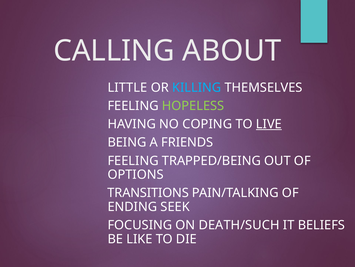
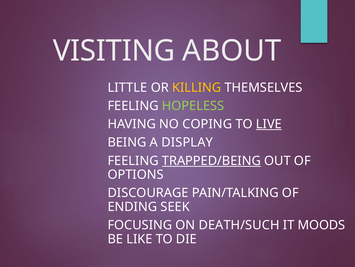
CALLING: CALLING -> VISITING (114, 51)
KILLING colour: light blue -> yellow (197, 87)
FRIENDS: FRIENDS -> DISPLAY (187, 142)
TRAPPED/BEING underline: none -> present (211, 160)
TRANSITIONS: TRANSITIONS -> DISCOURAGE (148, 192)
BELIEFS: BELIEFS -> MOODS (321, 225)
